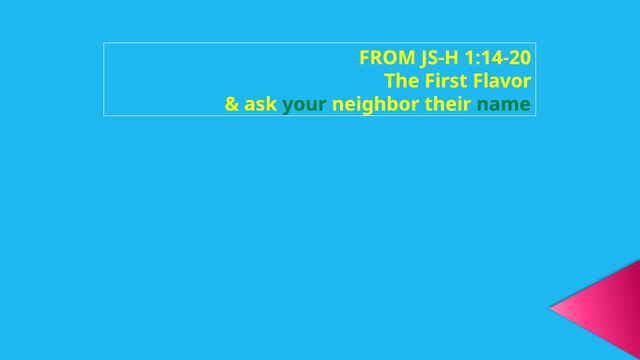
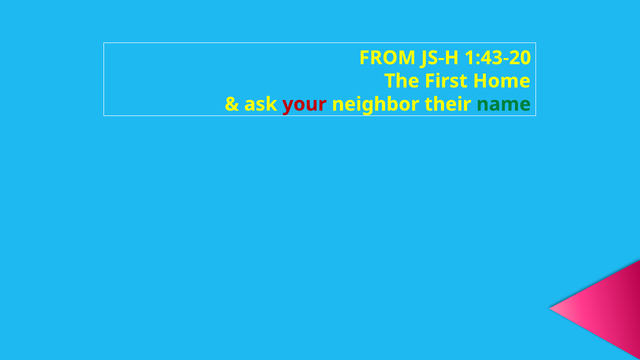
1:14-20: 1:14-20 -> 1:43-20 (498, 58)
Flavor: Flavor -> Home (502, 81)
your colour: green -> red (304, 104)
